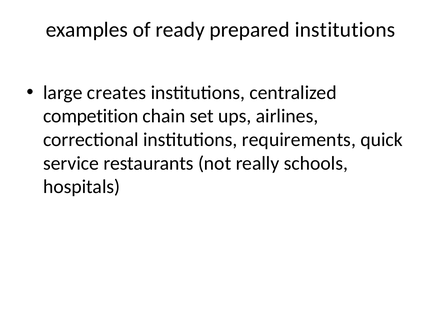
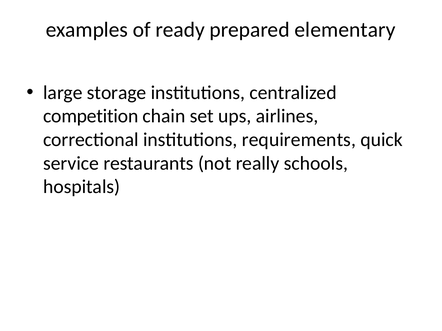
prepared institutions: institutions -> elementary (345, 30)
creates: creates -> storage (117, 93)
